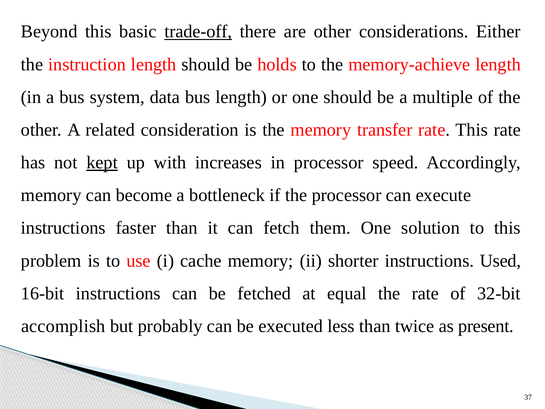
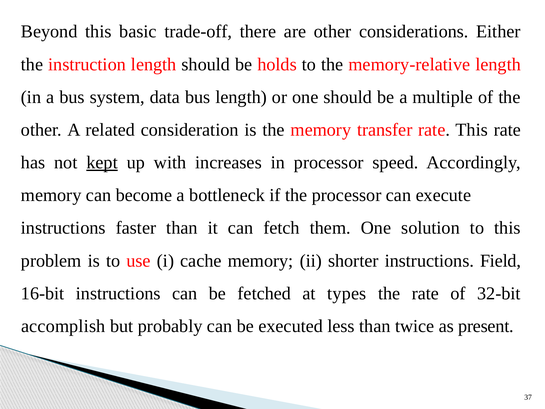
trade-off underline: present -> none (198, 32)
memory-achieve: memory-achieve -> memory-relative (409, 64)
Used: Used -> Field (501, 261)
equal: equal -> types (347, 293)
